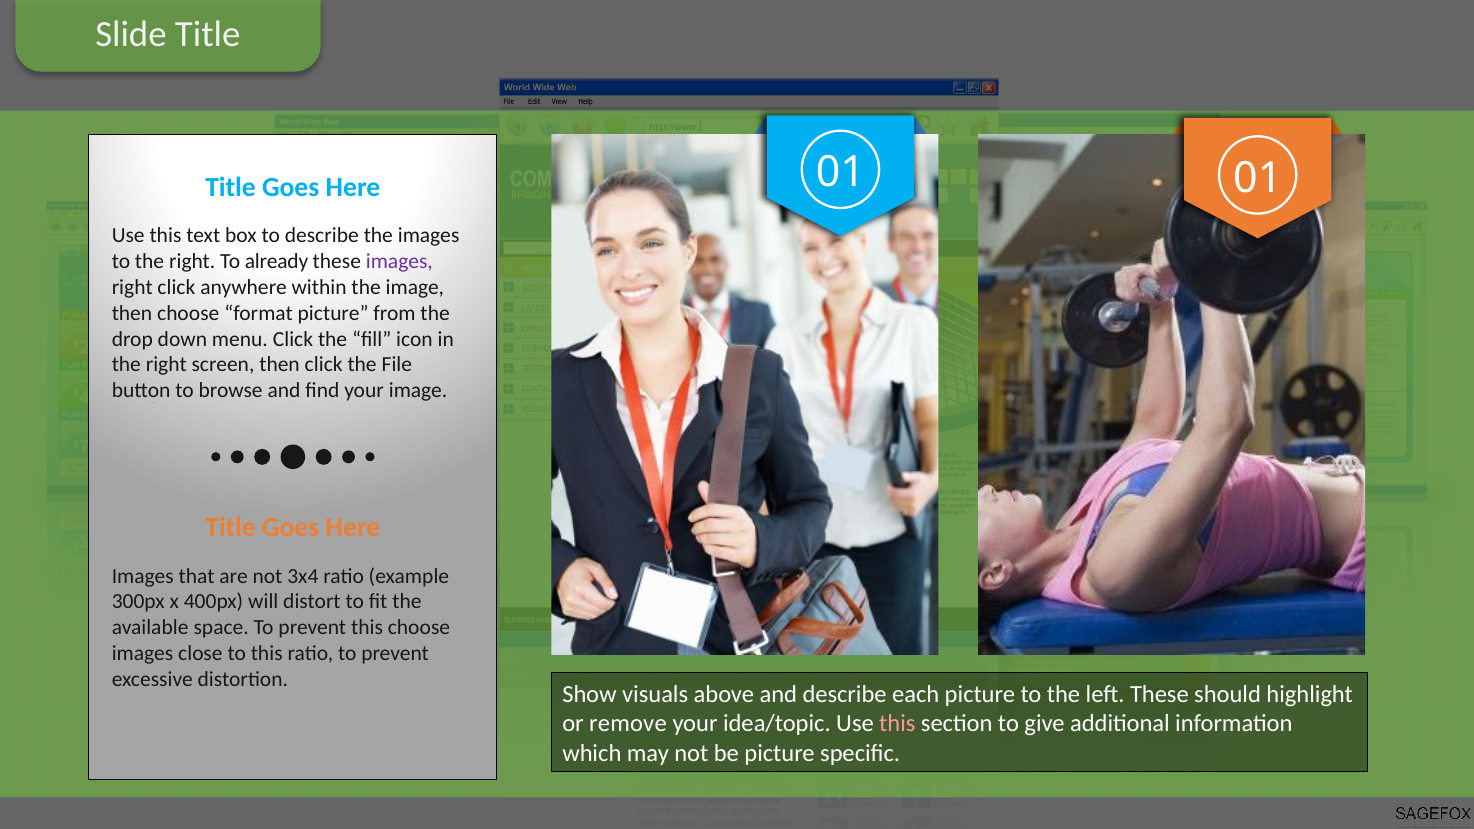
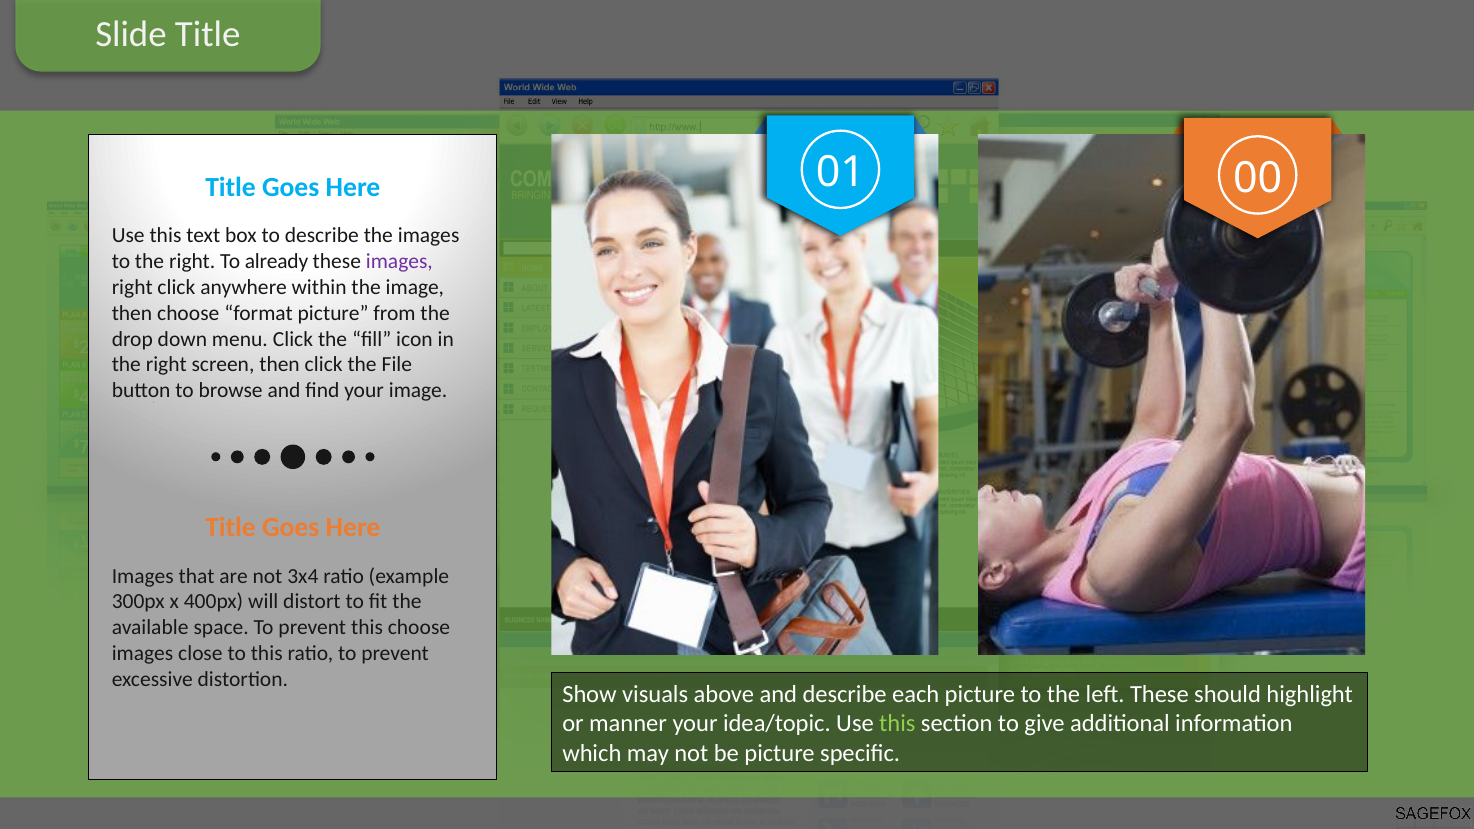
01 01: 01 -> 00 (1258, 178)
remove: remove -> manner (628, 724)
this colour: pink -> light green (897, 724)
